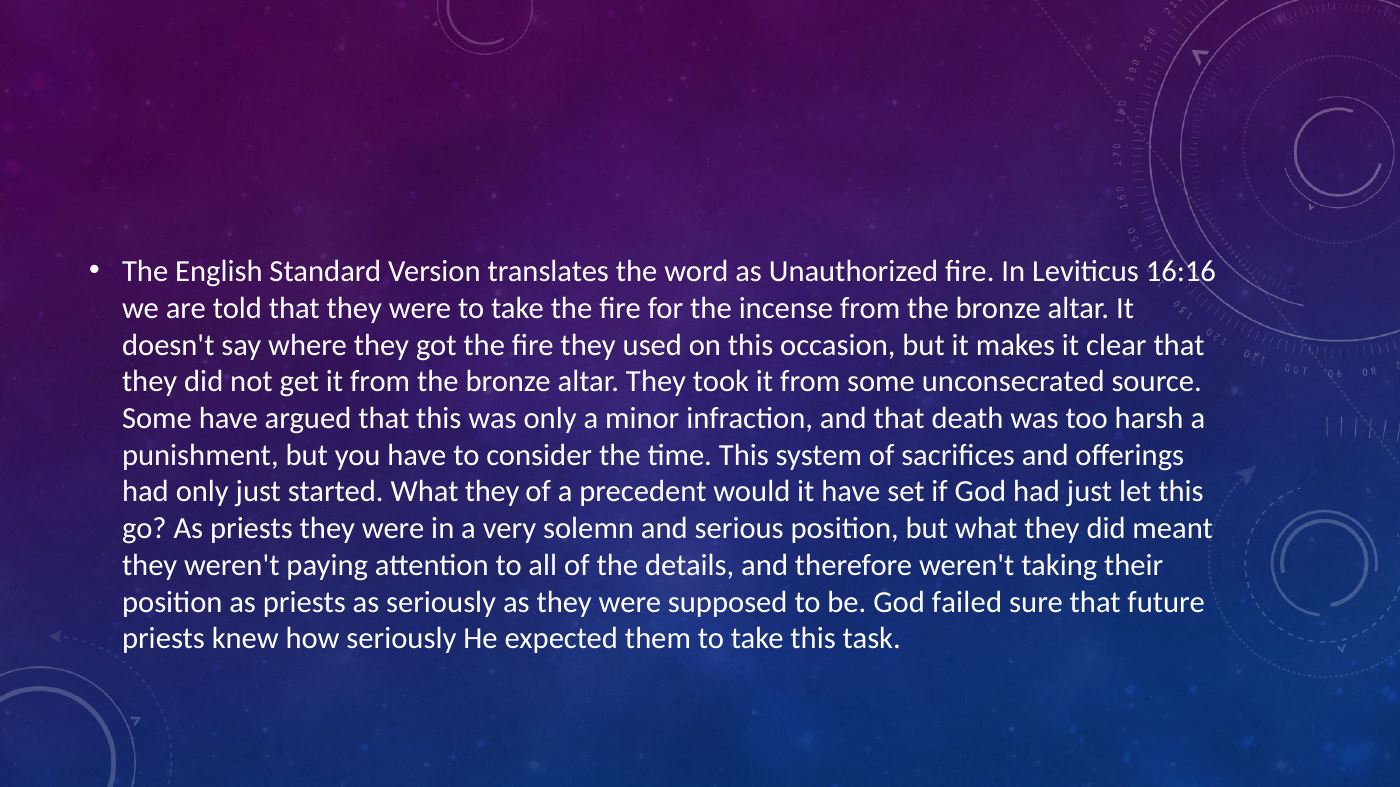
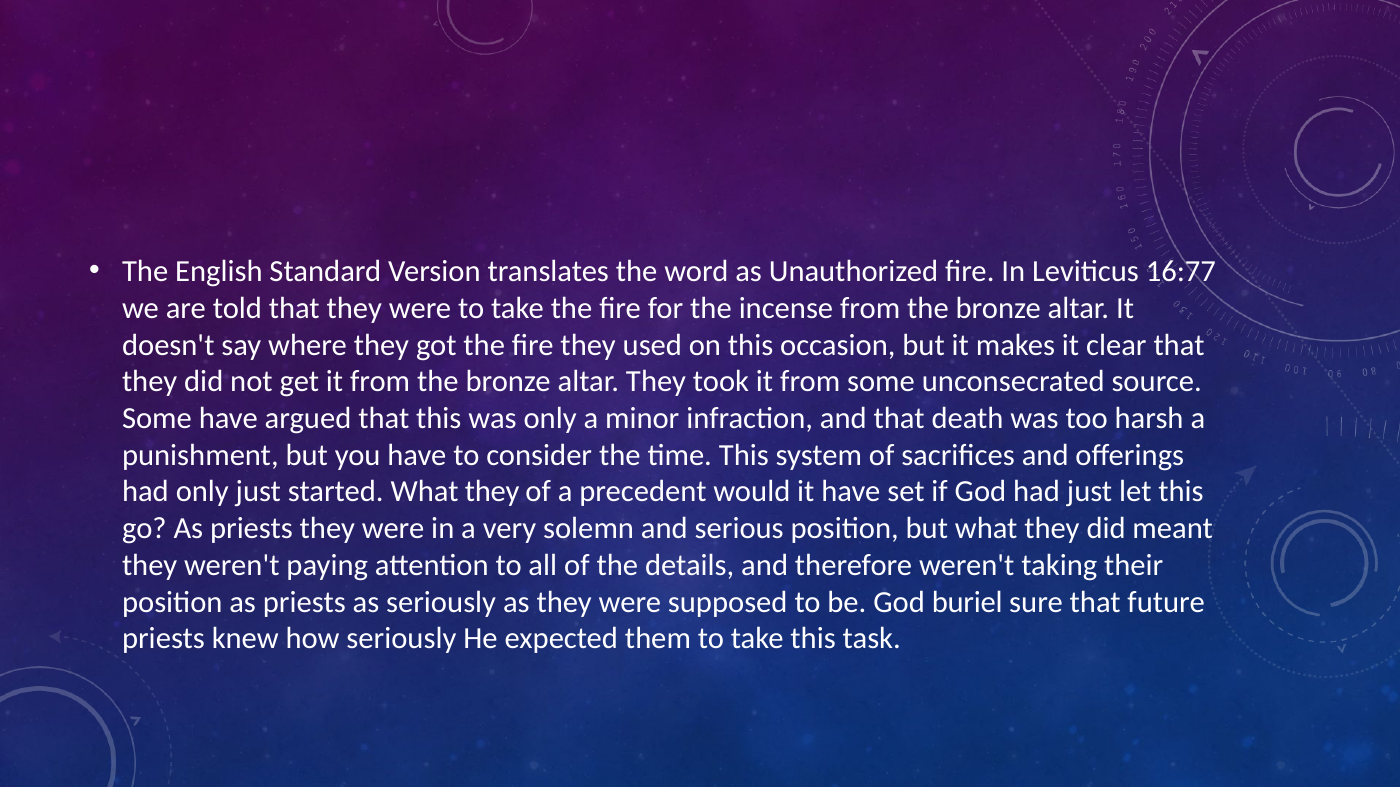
16:16: 16:16 -> 16:77 (1181, 272)
failed: failed -> buriel (967, 602)
